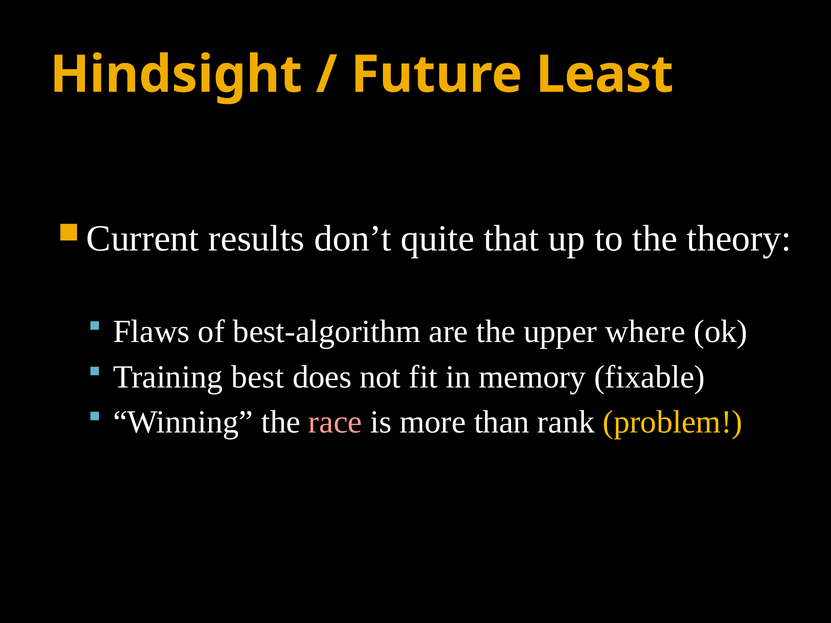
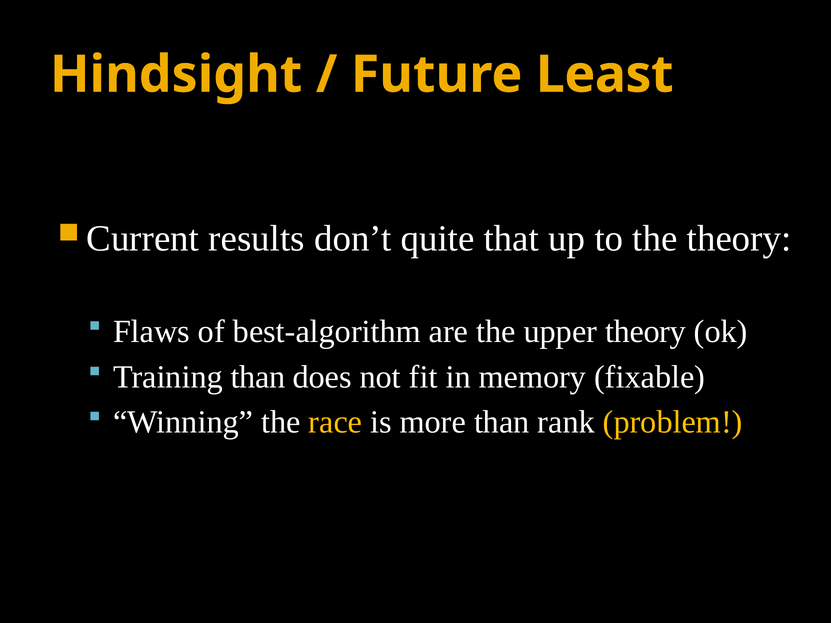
upper where: where -> theory (646, 332)
Training best: best -> than (258, 377)
race colour: pink -> yellow (335, 422)
